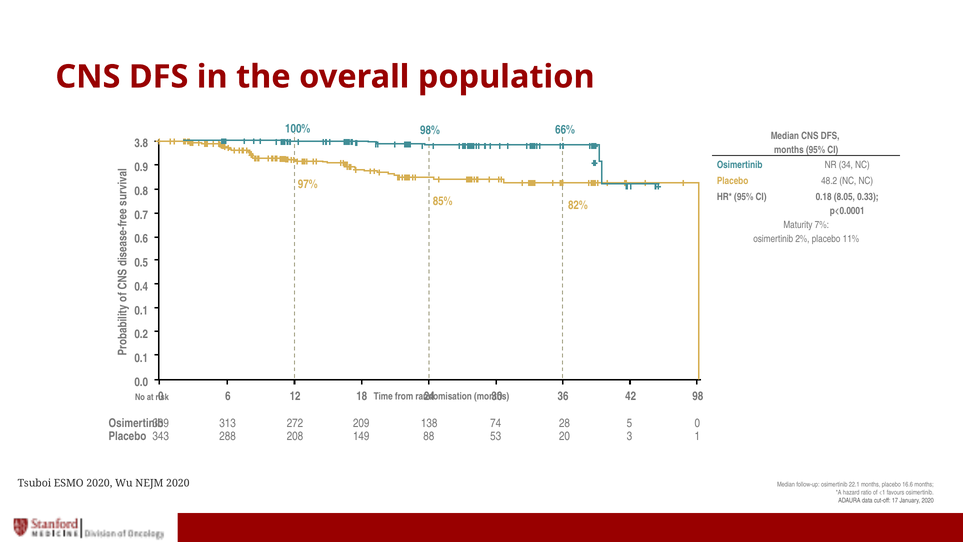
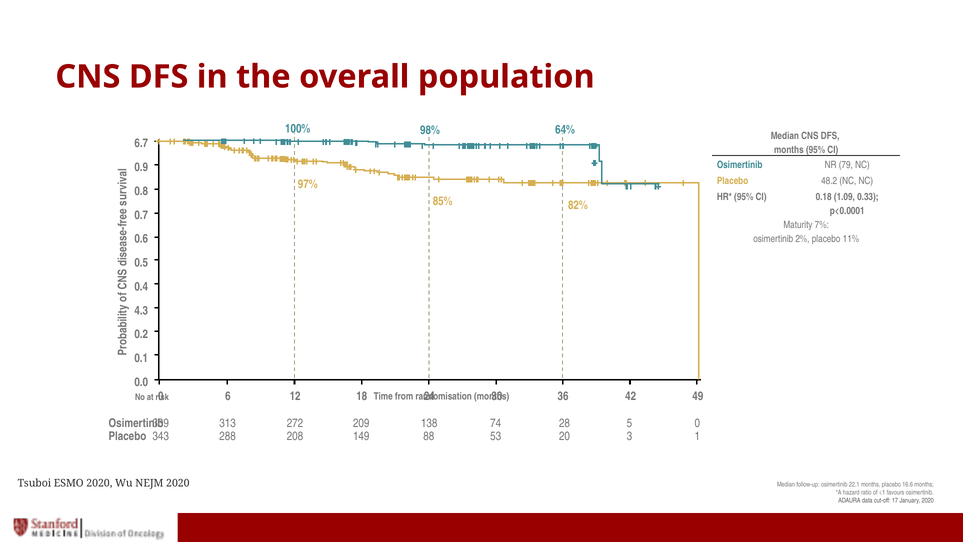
66%: 66% -> 64% (565, 130)
3.8: 3.8 -> 6.7 (141, 143)
34: 34 -> 79 (846, 165)
8.05: 8.05 -> 1.09 (844, 197)
0.1: 0.1 -> 4.3 (141, 310)
98: 98 -> 49 (698, 396)
